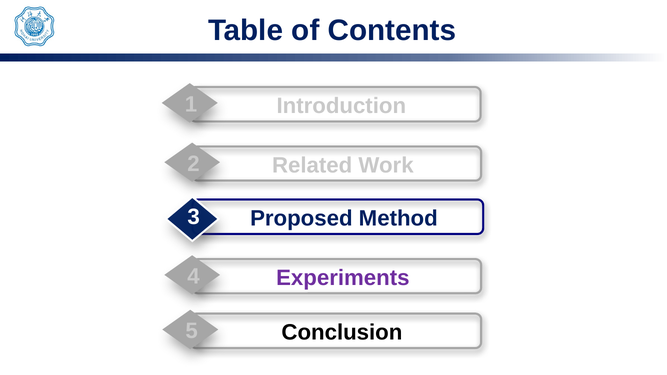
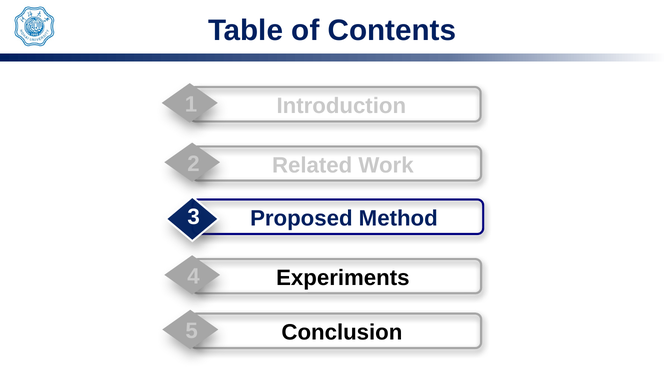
Experiments colour: purple -> black (343, 278)
